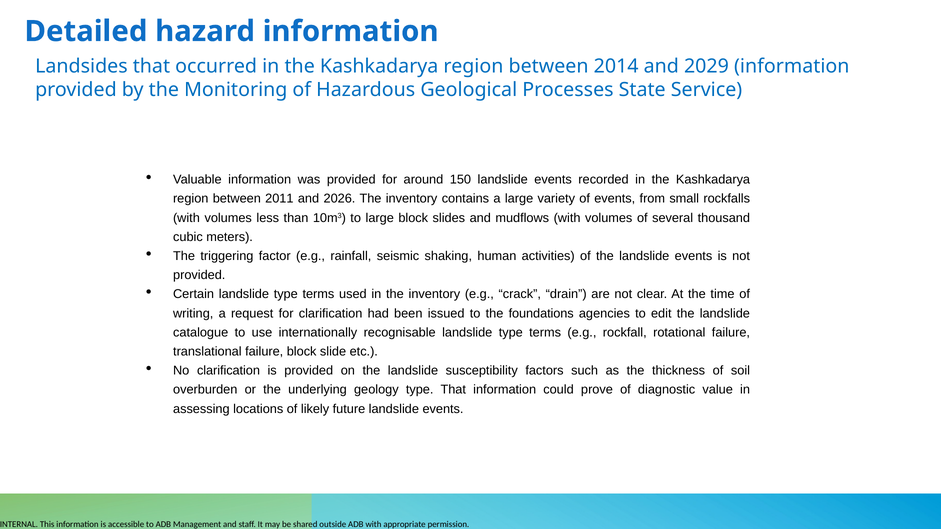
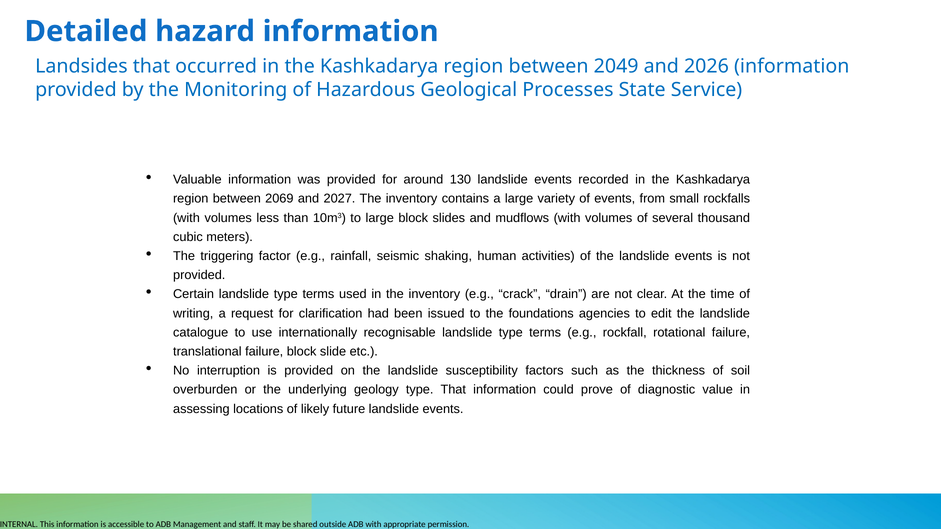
2014: 2014 -> 2049 (616, 66)
2029: 2029 -> 2026 (706, 66)
150: 150 -> 130 (460, 180)
2011: 2011 -> 2069 (279, 199)
2026: 2026 -> 2027 (339, 199)
No clarification: clarification -> interruption (228, 371)
